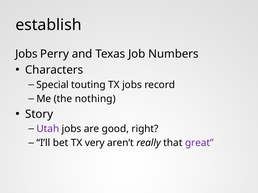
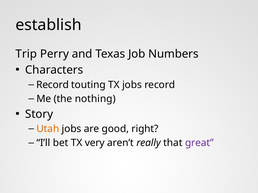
Jobs: Jobs -> Trip (26, 54)
Special: Special -> Record (53, 85)
Utah colour: purple -> orange (48, 129)
